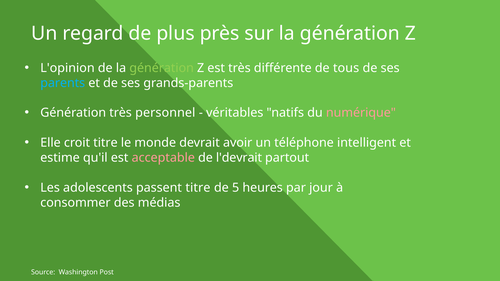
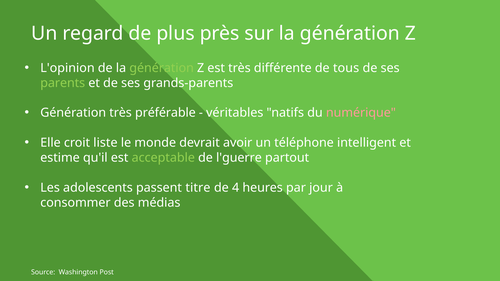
parents colour: light blue -> light green (63, 83)
personnel: personnel -> préférable (165, 113)
croit titre: titre -> liste (105, 143)
acceptable colour: pink -> light green (163, 158)
l'devrait: l'devrait -> l'guerre (239, 158)
5: 5 -> 4 (236, 188)
